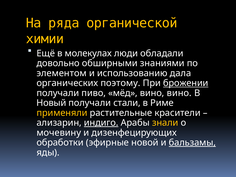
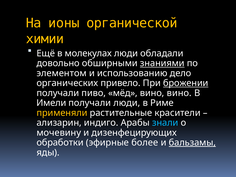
ряда: ряда -> ионы (64, 23)
знаниями underline: none -> present (162, 63)
дала: дала -> дело (181, 73)
поэтому: поэтому -> привело (121, 83)
Новый: Новый -> Имели (51, 103)
получали стали: стали -> люди (127, 103)
индиго underline: present -> none (101, 123)
знали colour: yellow -> light blue (165, 123)
новой: новой -> более (145, 143)
